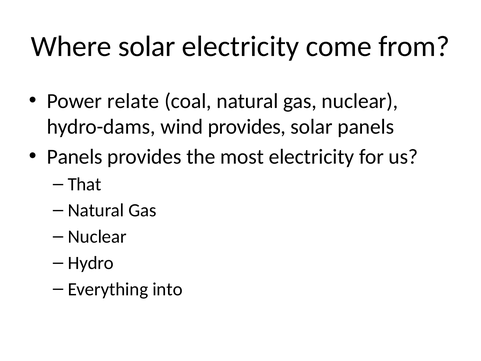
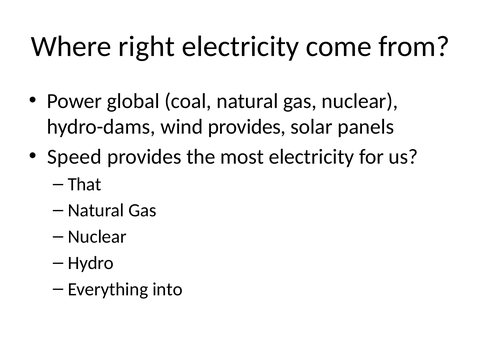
Where solar: solar -> right (147, 47)
relate: relate -> global (133, 101)
Panels: Panels -> Speed (74, 157)
